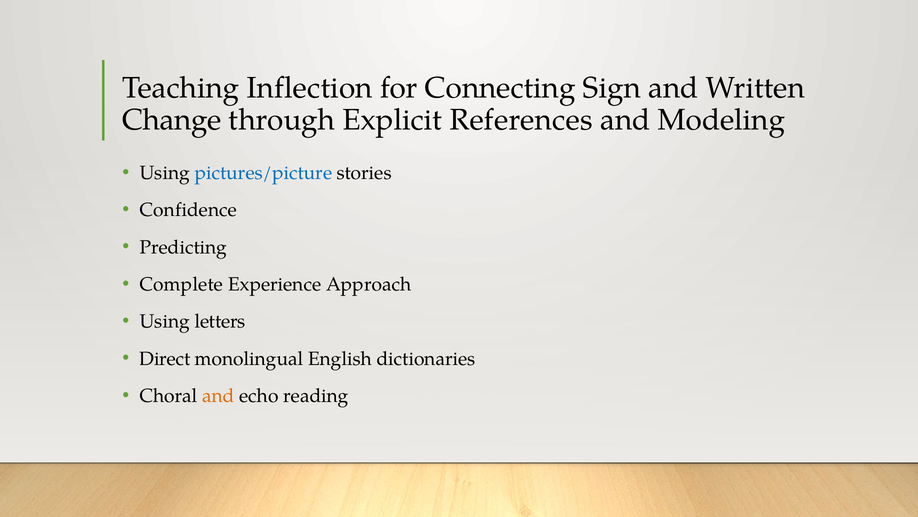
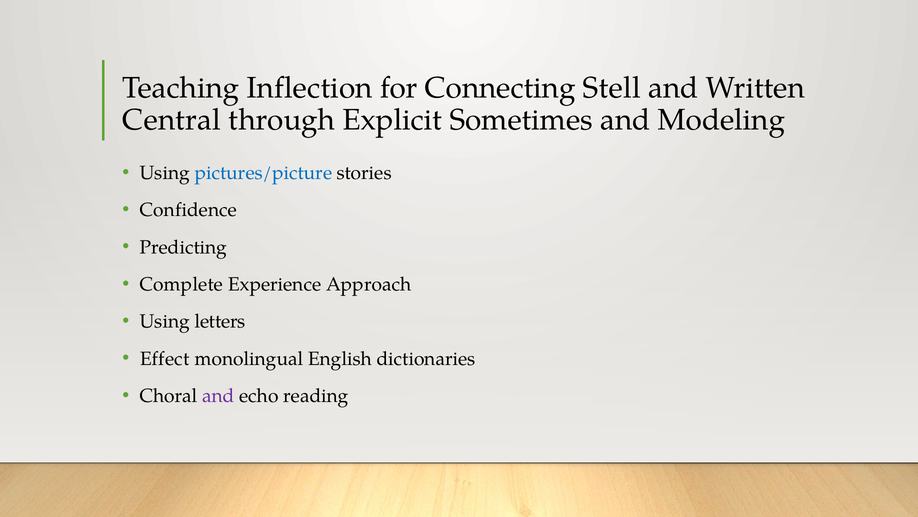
Sign: Sign -> Stell (612, 88)
Change: Change -> Central (172, 120)
References: References -> Sometimes (521, 120)
Direct: Direct -> Effect (165, 358)
and colour: orange -> purple (218, 395)
